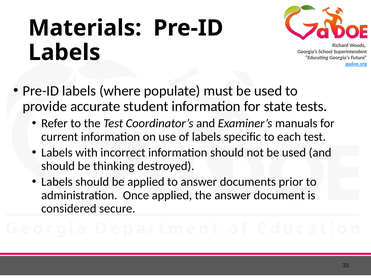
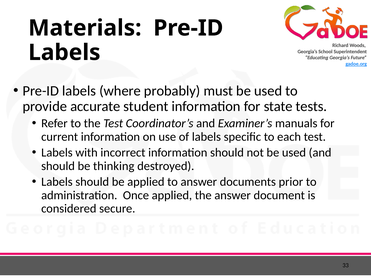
populate: populate -> probably (172, 91)
